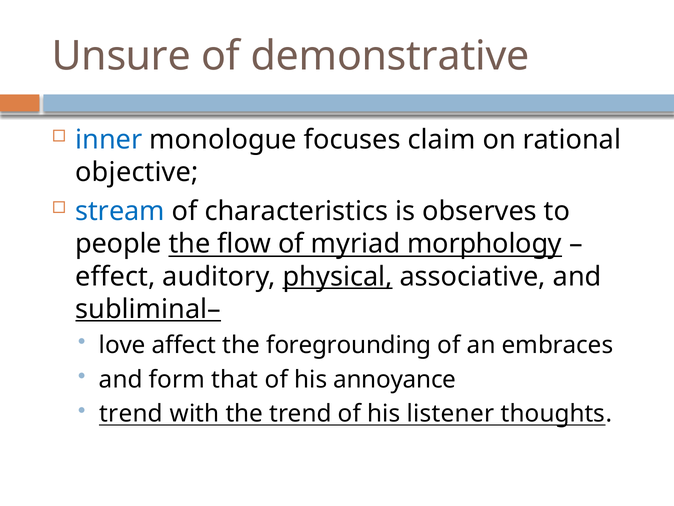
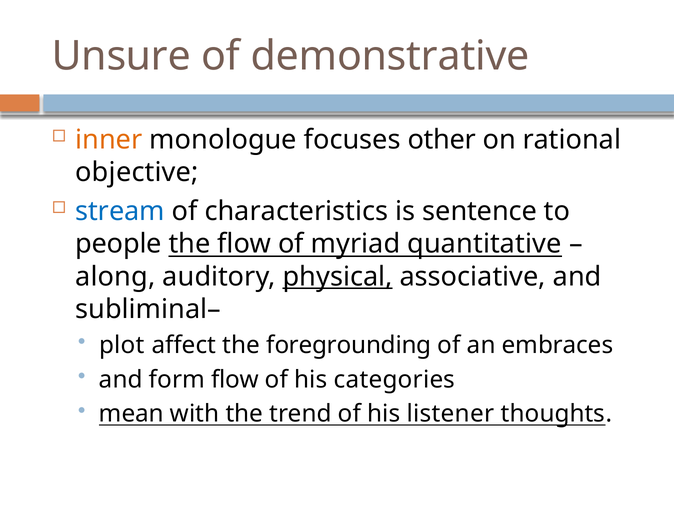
inner colour: blue -> orange (109, 139)
claim: claim -> other (442, 139)
observes: observes -> sentence (480, 211)
morphology: morphology -> quantitative (484, 244)
effect: effect -> along (115, 276)
subliminal– underline: present -> none (148, 309)
love: love -> plot (122, 345)
form that: that -> flow (235, 379)
annoyance: annoyance -> categories (394, 379)
trend: trend -> mean (131, 413)
